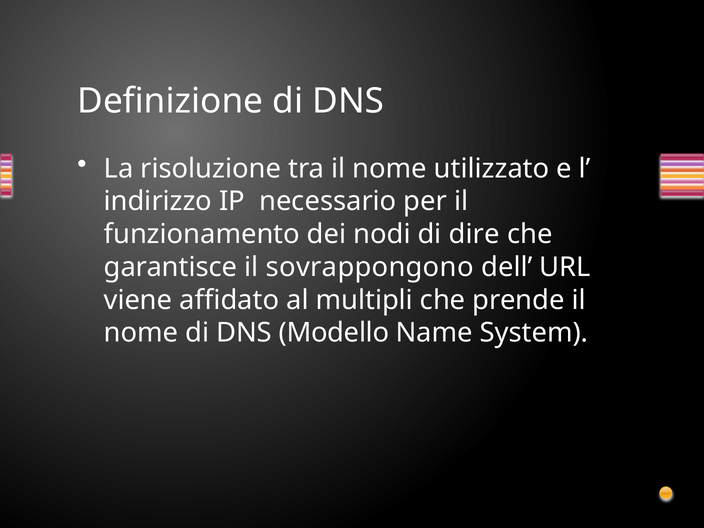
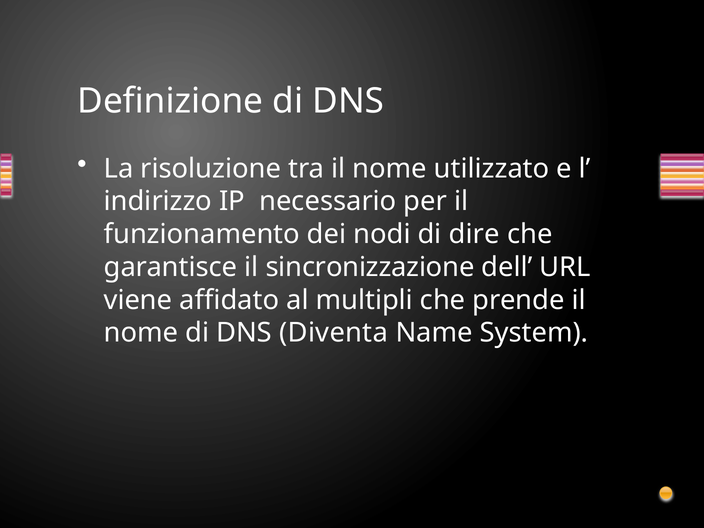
sovrappongono: sovrappongono -> sincronizzazione (370, 267)
Modello: Modello -> Diventa (334, 333)
